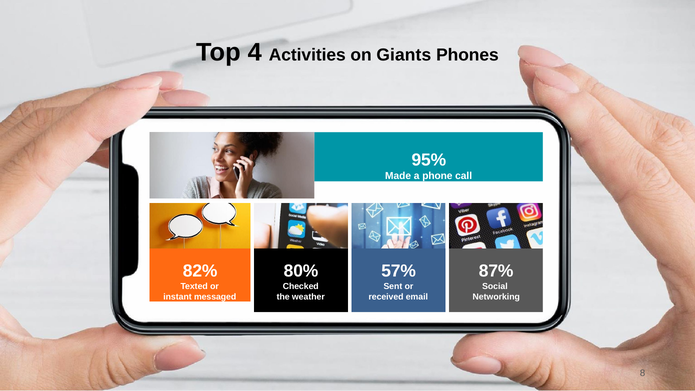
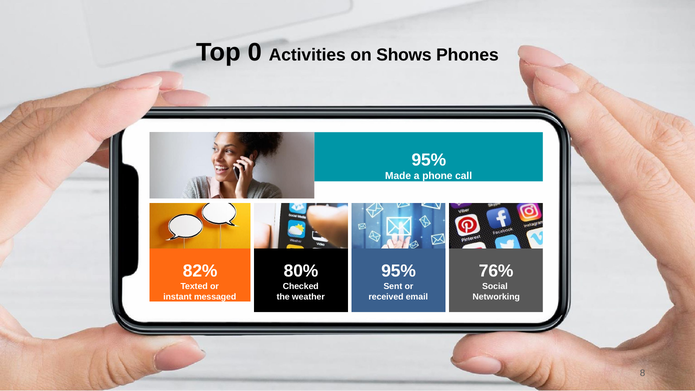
4: 4 -> 0 (255, 52)
Giants: Giants -> Shows (404, 55)
57%: 57% -> 95% (399, 271)
87%: 87% -> 76% (496, 271)
